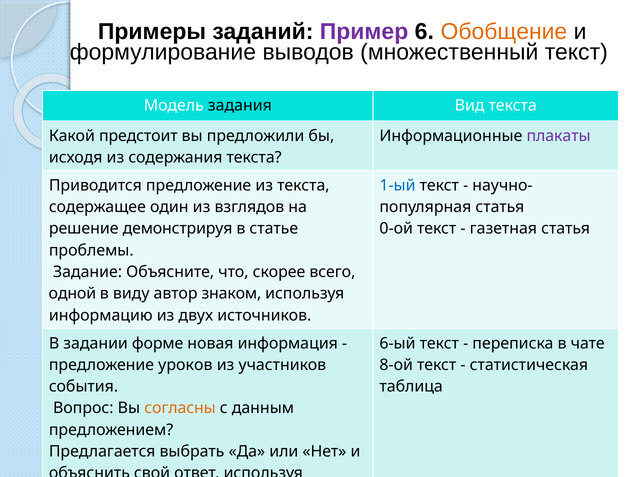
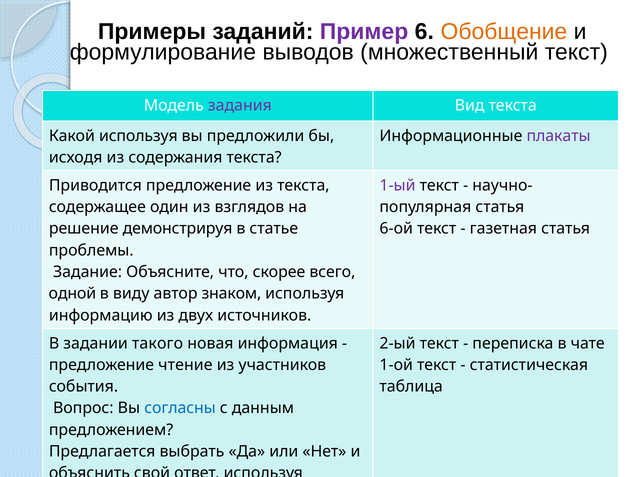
задания colour: black -> purple (240, 105)
Какой предстоит: предстоит -> используя (138, 136)
1-ый colour: blue -> purple (397, 185)
0-ой: 0-ой -> 6-ой (396, 229)
форме: форме -> такого (158, 343)
6-ый: 6-ый -> 2-ый (397, 343)
уроков: уроков -> чтение (185, 365)
8-ой: 8-ой -> 1-ой (396, 365)
согласны colour: orange -> blue (180, 408)
